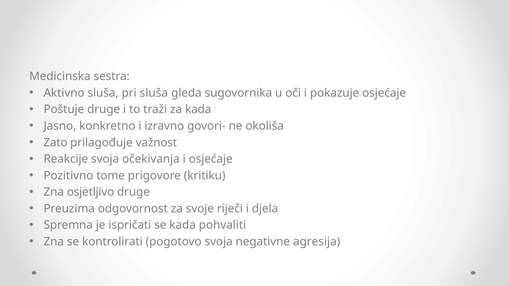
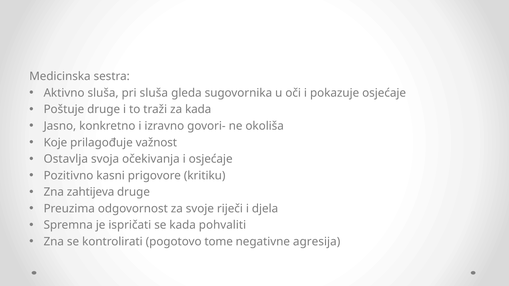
Zato: Zato -> Koje (55, 143)
Reakcije: Reakcije -> Ostavlja (66, 159)
tome: tome -> kasni (111, 176)
osjetljivo: osjetljivo -> zahtijeva (91, 192)
pogotovo svoja: svoja -> tome (219, 242)
